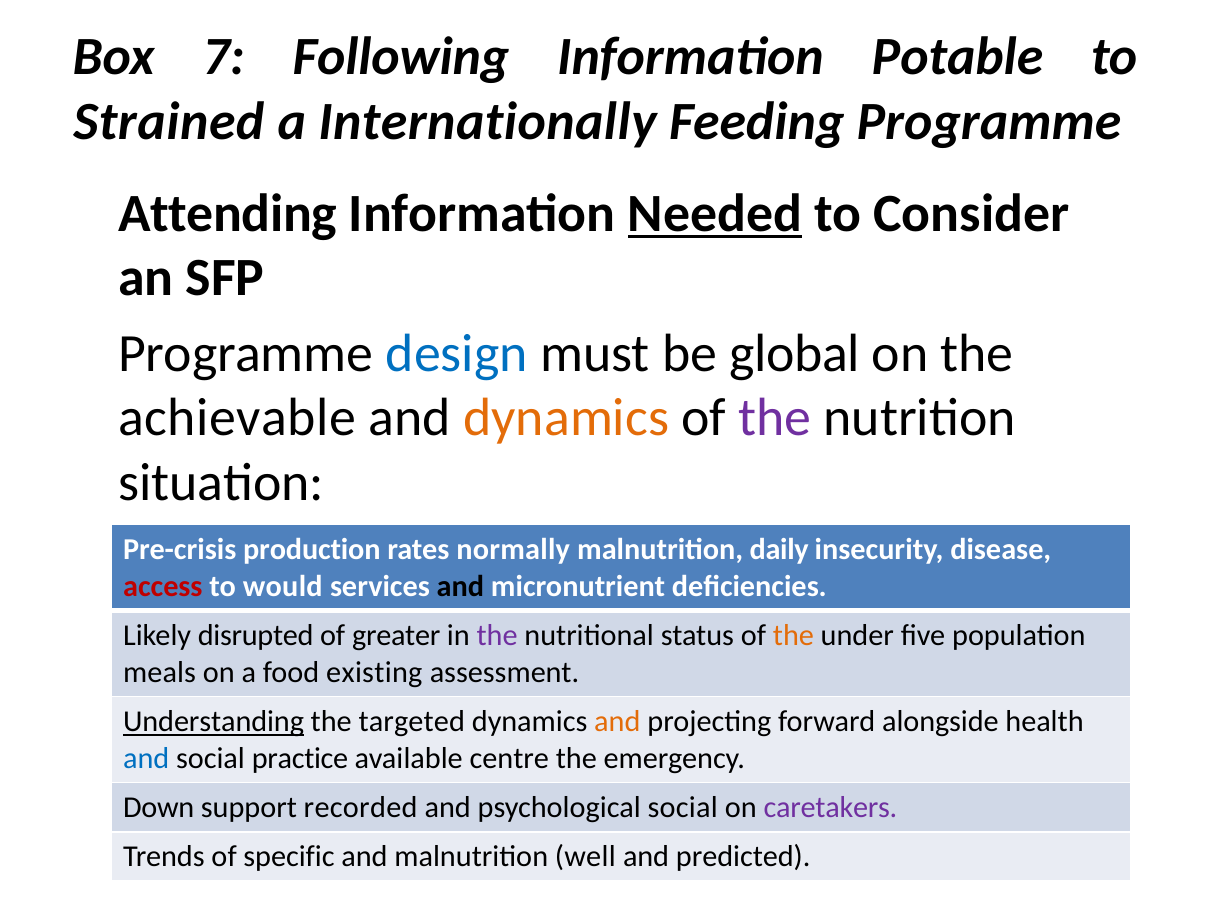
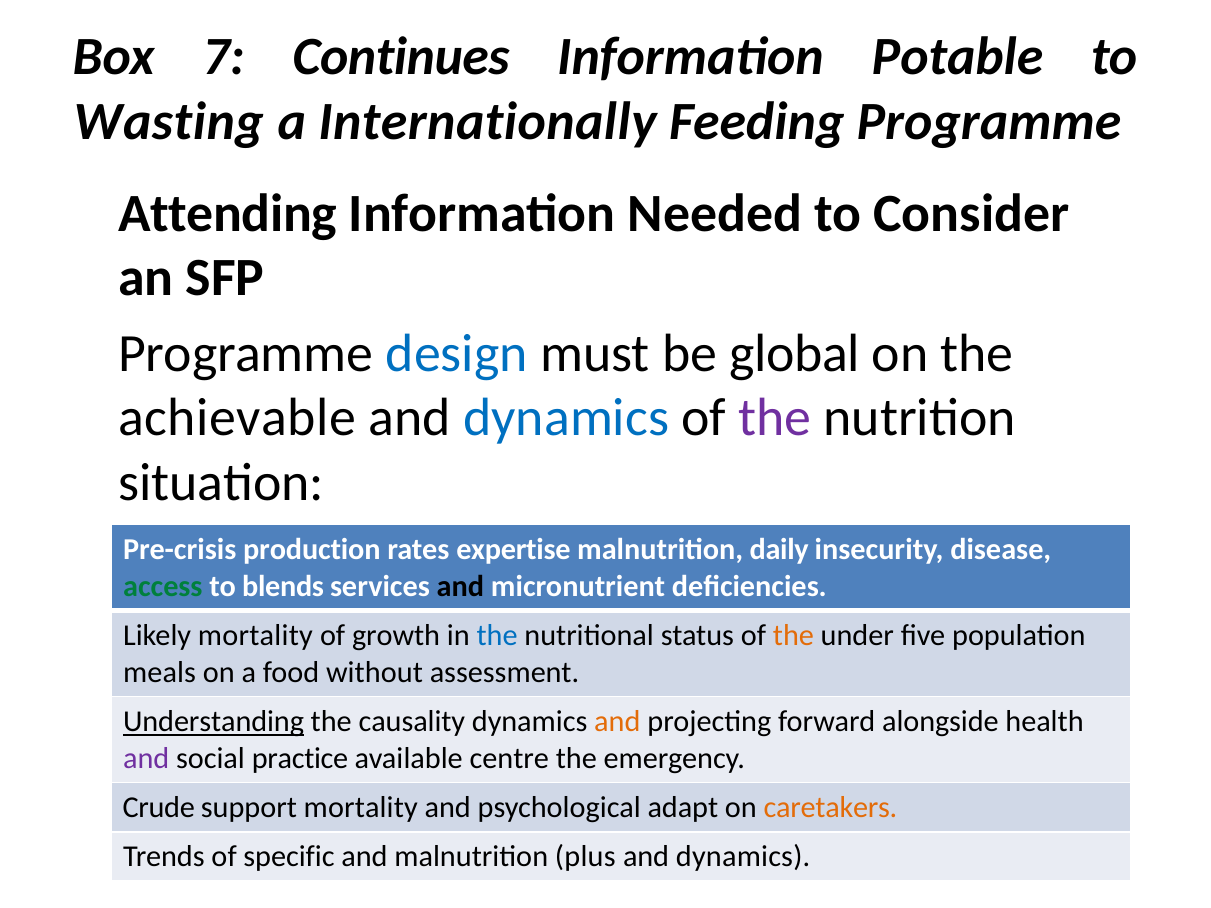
Following: Following -> Continues (401, 57)
Strained: Strained -> Wasting (169, 122)
Needed underline: present -> none (715, 214)
dynamics colour: orange -> blue (566, 418)
normally: normally -> expertise (513, 550)
access colour: red -> green (163, 587)
would: would -> blends (283, 587)
Likely disrupted: disrupted -> mortality (255, 636)
greater: greater -> growth (396, 636)
the colour: purple -> blue (497, 636)
existing: existing -> without (374, 673)
targeted: targeted -> causality (412, 722)
and colour: blue -> purple (146, 759)
Down: Down -> Crude (159, 808)
support recorded: recorded -> mortality (361, 808)
psychological social: social -> adapt (683, 808)
caretakers colour: purple -> orange (830, 808)
well: well -> plus (585, 857)
predicted: predicted -> dynamics (743, 857)
